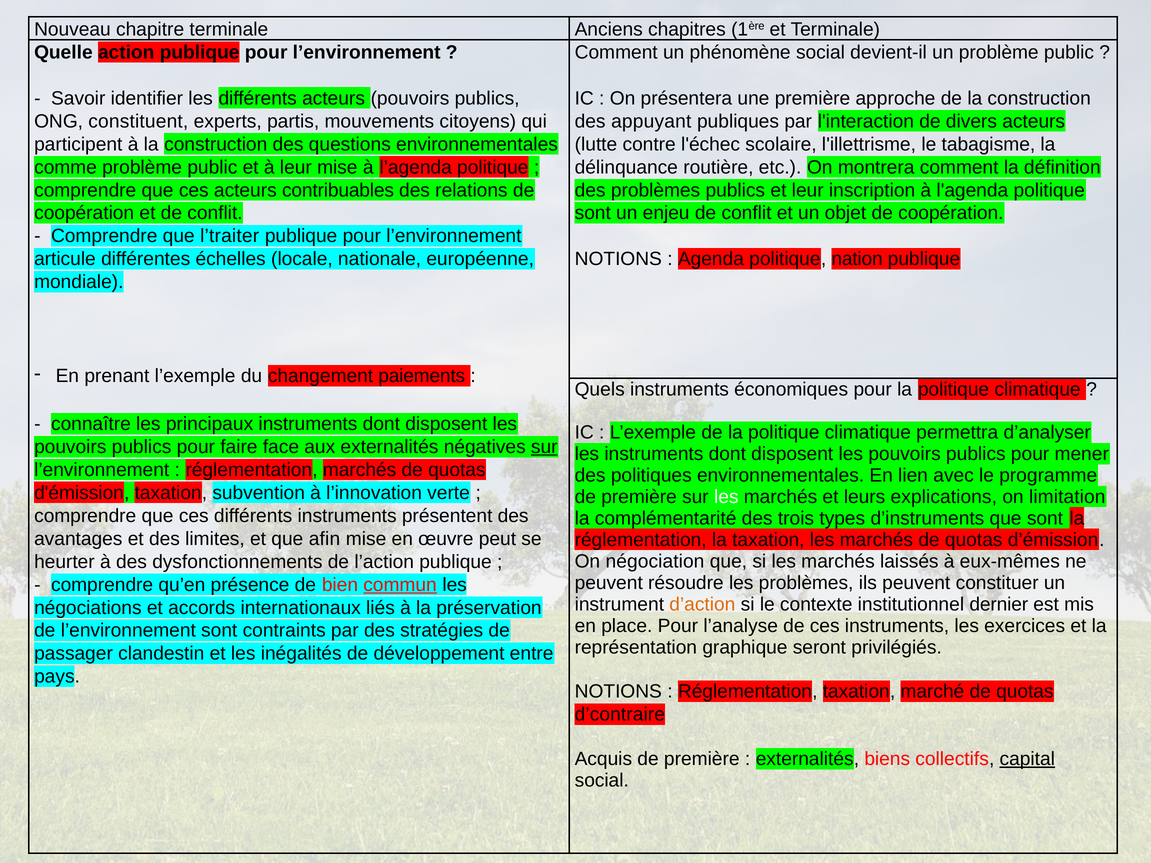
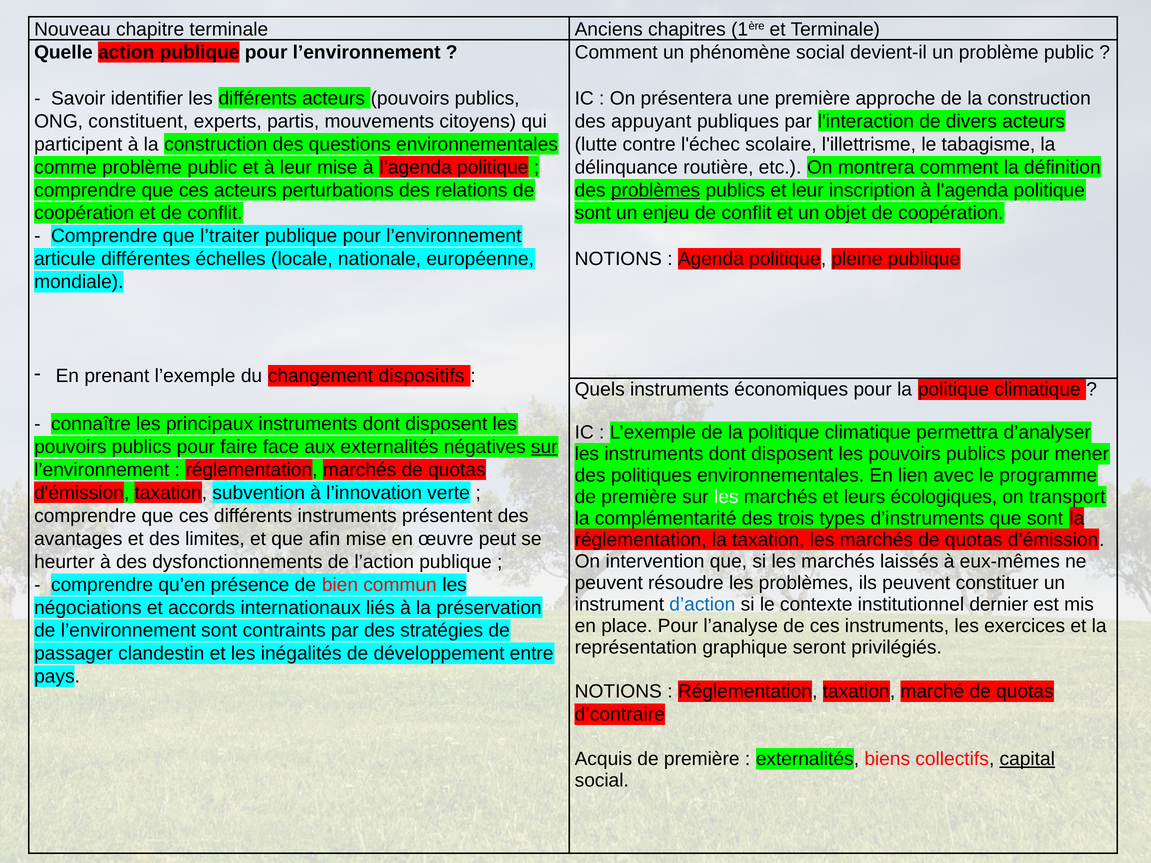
contribuables: contribuables -> perturbations (338, 190)
problèmes underline: none -> present (656, 190)
nation: nation -> pleine (857, 259)
paiements: paiements -> dispositifs (422, 376)
explications: explications -> écologiques (944, 497)
limitation: limitation -> transport (1067, 497)
négociation: négociation -> intervention (655, 561)
commun underline: present -> none (400, 585)
d’action colour: orange -> blue (702, 604)
